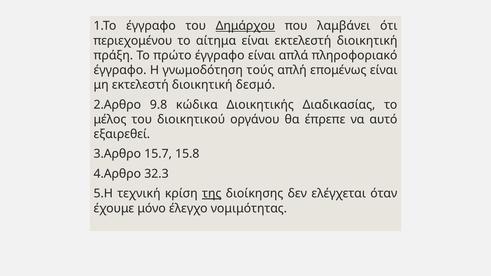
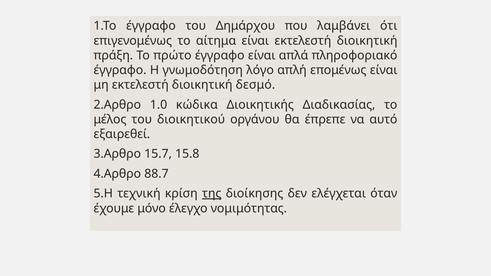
Δημάρχου underline: present -> none (245, 26)
περιεχομένου: περιεχομένου -> επιγενομένως (133, 41)
τούς: τούς -> λόγο (260, 70)
9.8: 9.8 -> 1.0 (159, 105)
32.3: 32.3 -> 88.7 (156, 174)
